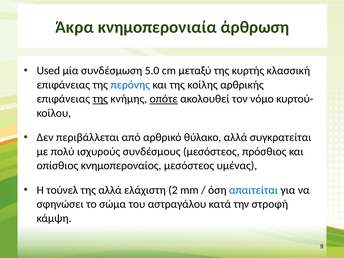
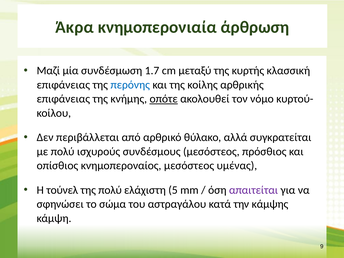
Used: Used -> Μαζί (48, 71)
5.0: 5.0 -> 1.7 (152, 71)
της underline: present -> none (100, 99)
της αλλά: αλλά -> πολύ (110, 190)
2: 2 -> 5 (173, 190)
απαιτείται colour: blue -> purple (254, 190)
στροφή: στροφή -> κάμψης (270, 204)
